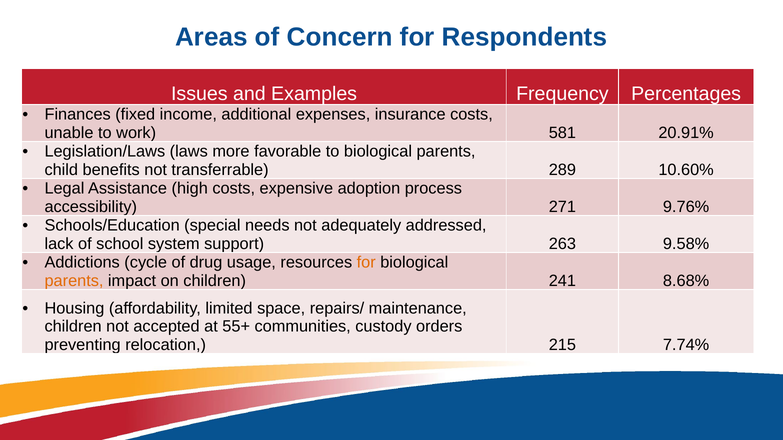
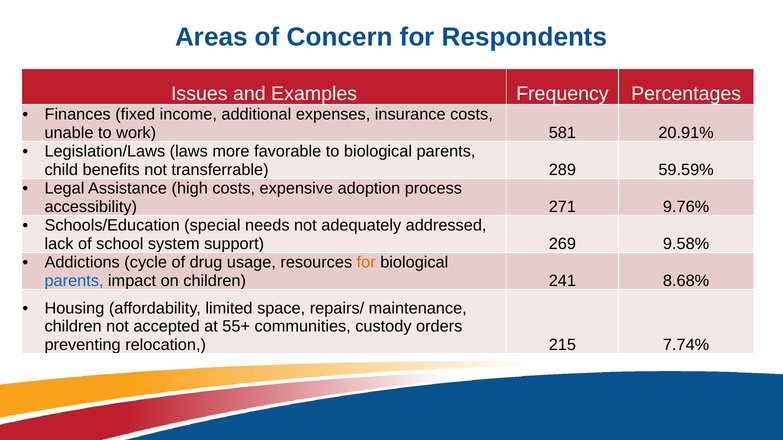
10.60%: 10.60% -> 59.59% (686, 170)
263: 263 -> 269 (562, 244)
parents colour: orange -> blue (74, 281)
